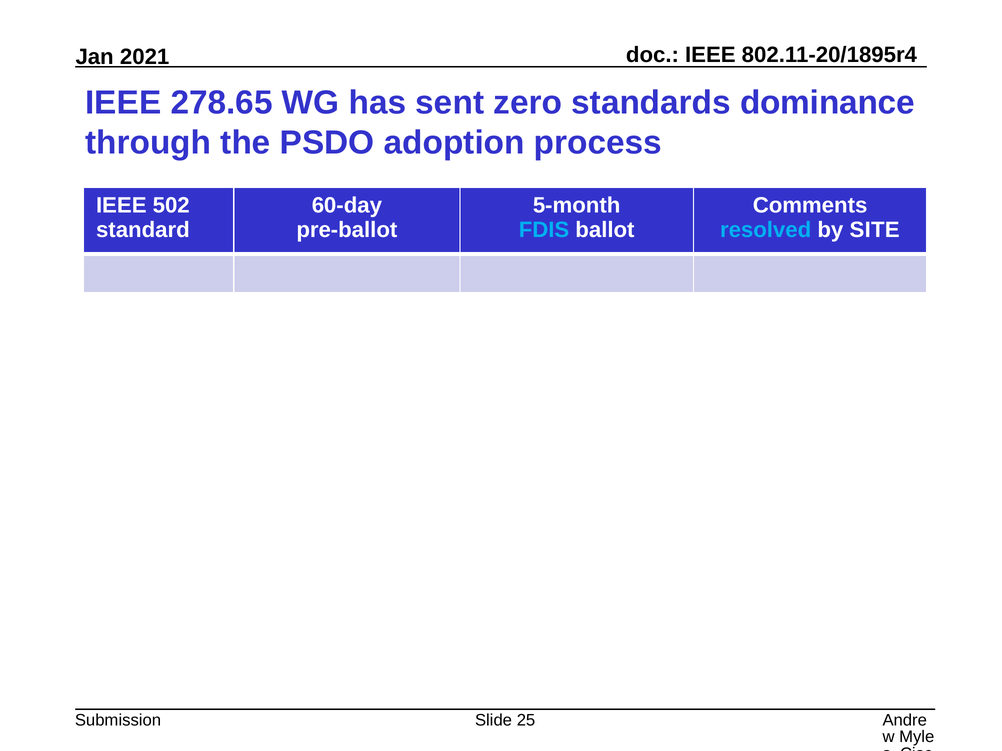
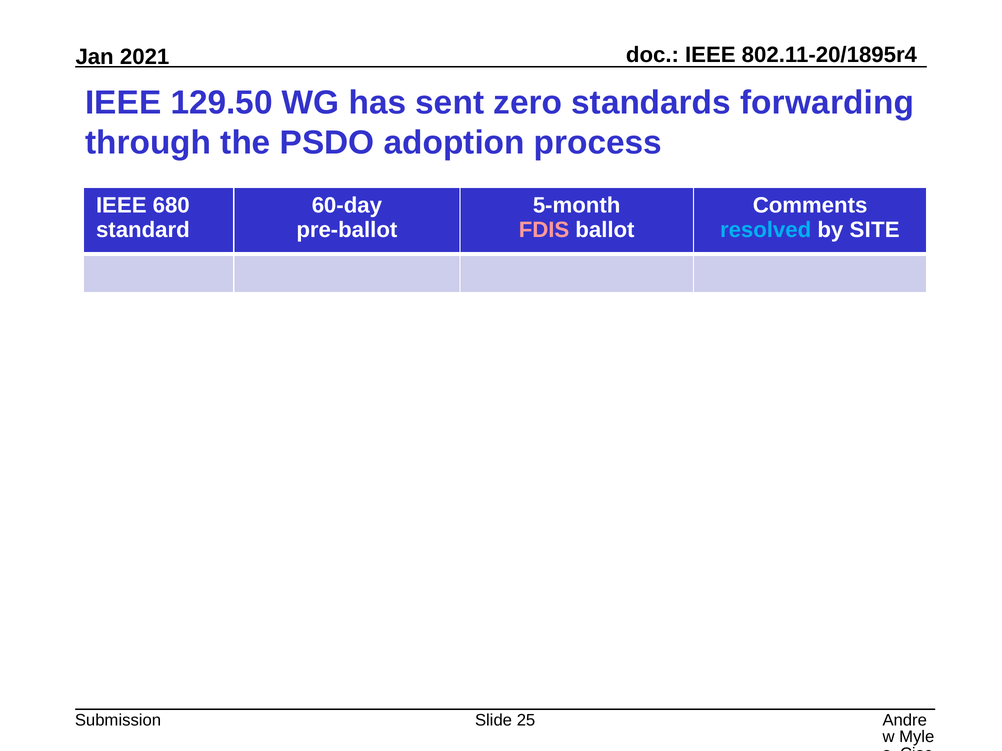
278.65: 278.65 -> 129.50 (222, 103)
dominance: dominance -> forwarding (827, 103)
502: 502 -> 680 (171, 205)
FDIS colour: light blue -> pink (544, 230)
